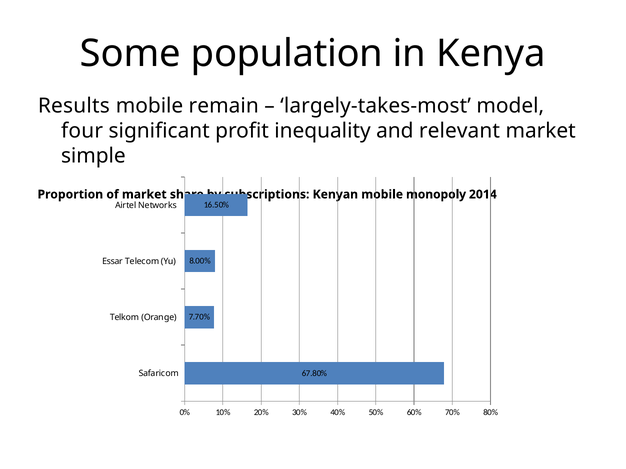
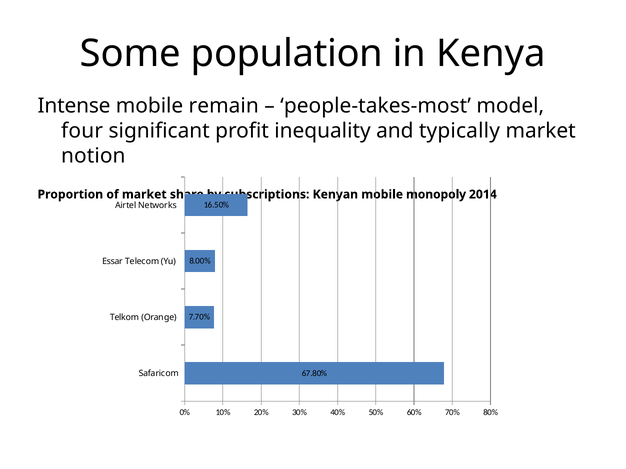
Results: Results -> Intense (74, 106)
largely-takes-most: largely-takes-most -> people-takes-most (376, 106)
relevant: relevant -> typically (459, 131)
simple: simple -> notion (93, 156)
